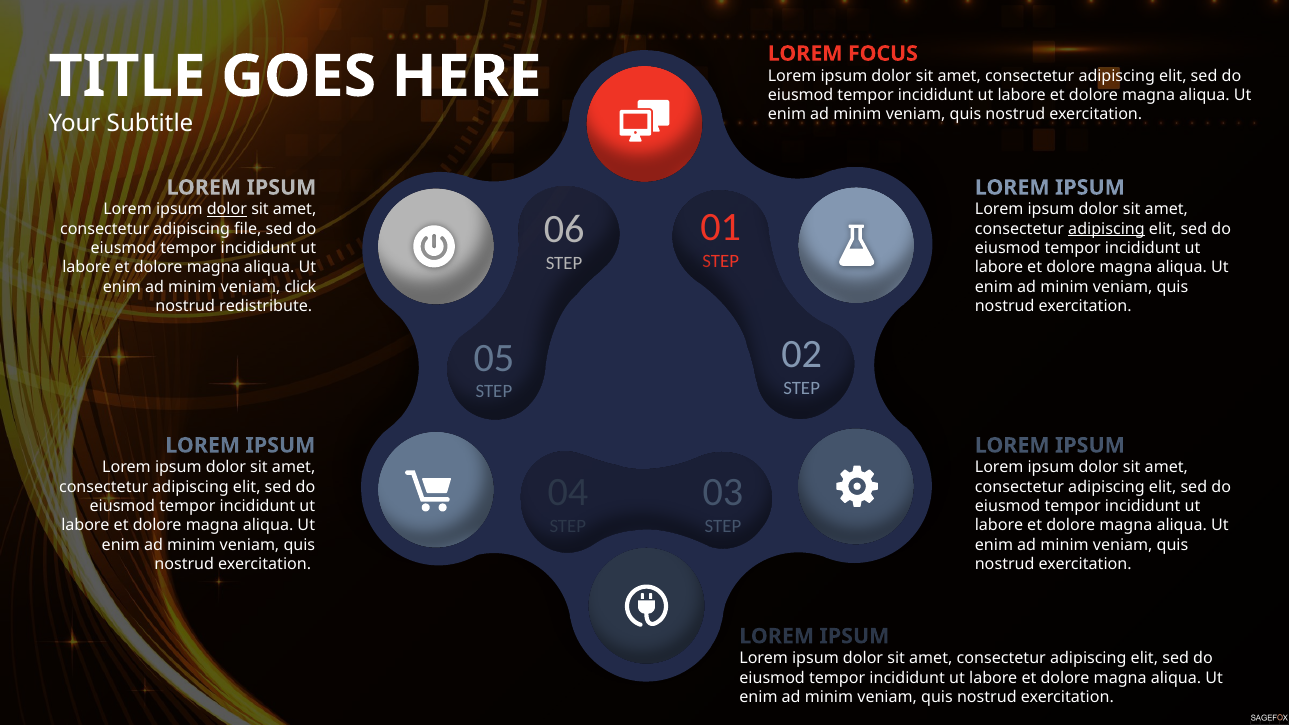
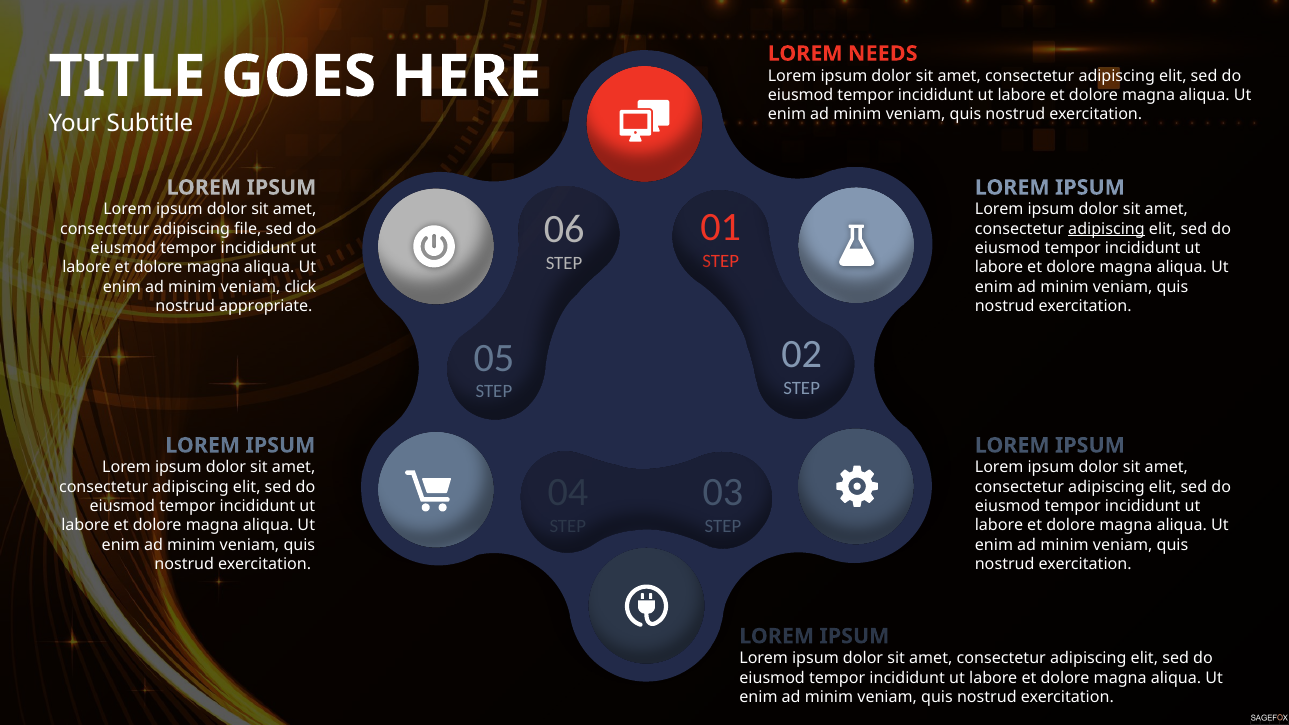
FOCUS: FOCUS -> NEEDS (883, 54)
dolor underline: present -> none (227, 210)
redistribute: redistribute -> appropriate (266, 306)
